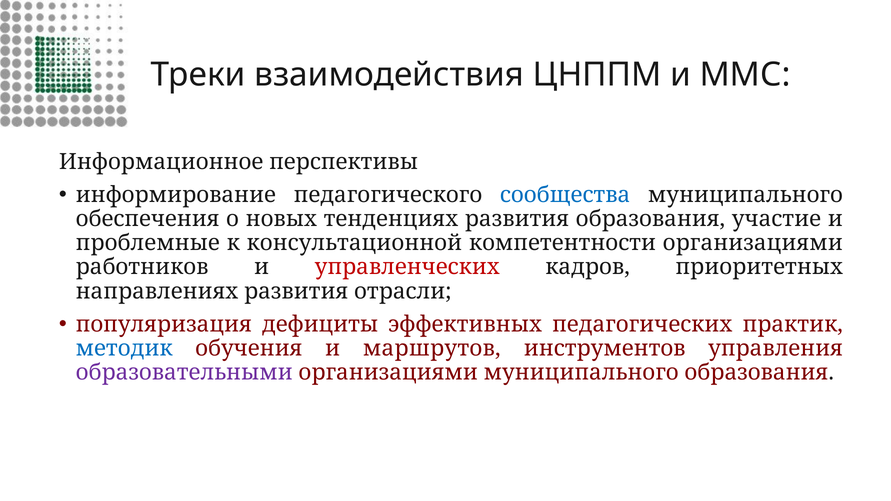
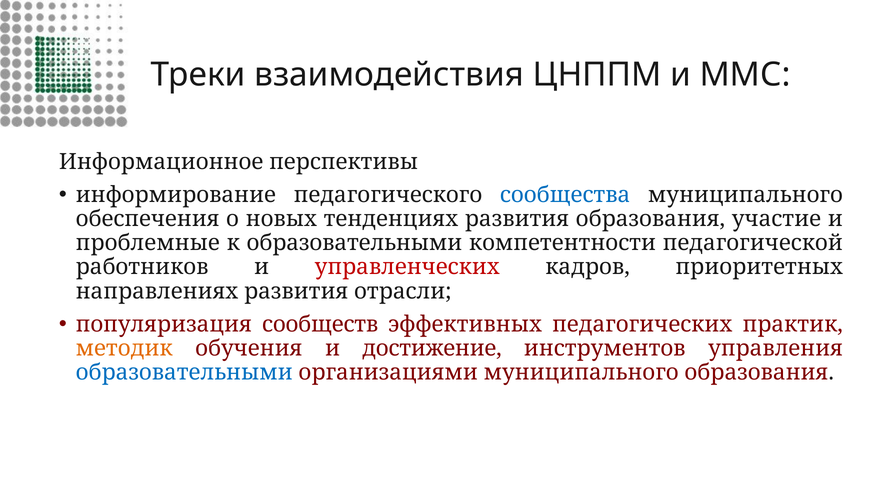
к консультационной: консультационной -> образовательными (354, 243)
компетентности организациями: организациями -> педагогической (753, 243)
дефициты: дефициты -> сообществ (320, 325)
методик colour: blue -> orange (124, 349)
маршрутов: маршрутов -> достижение (432, 349)
образовательными colour: purple -> blue (184, 373)
